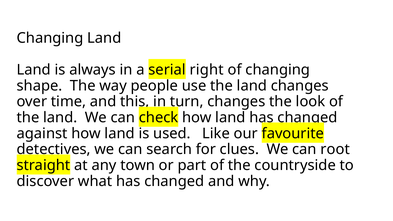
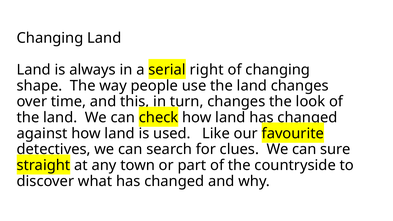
root: root -> sure (335, 149)
